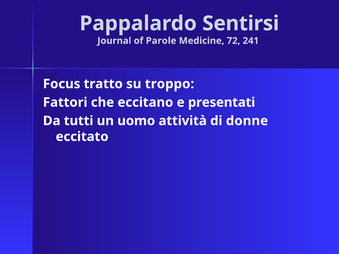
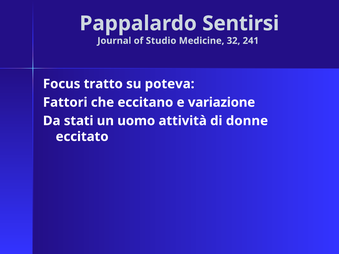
Parole: Parole -> Studio (161, 41)
72: 72 -> 32 (233, 41)
troppo: troppo -> poteva (170, 84)
presentati: presentati -> variazione (222, 102)
tutti: tutti -> stati (79, 121)
